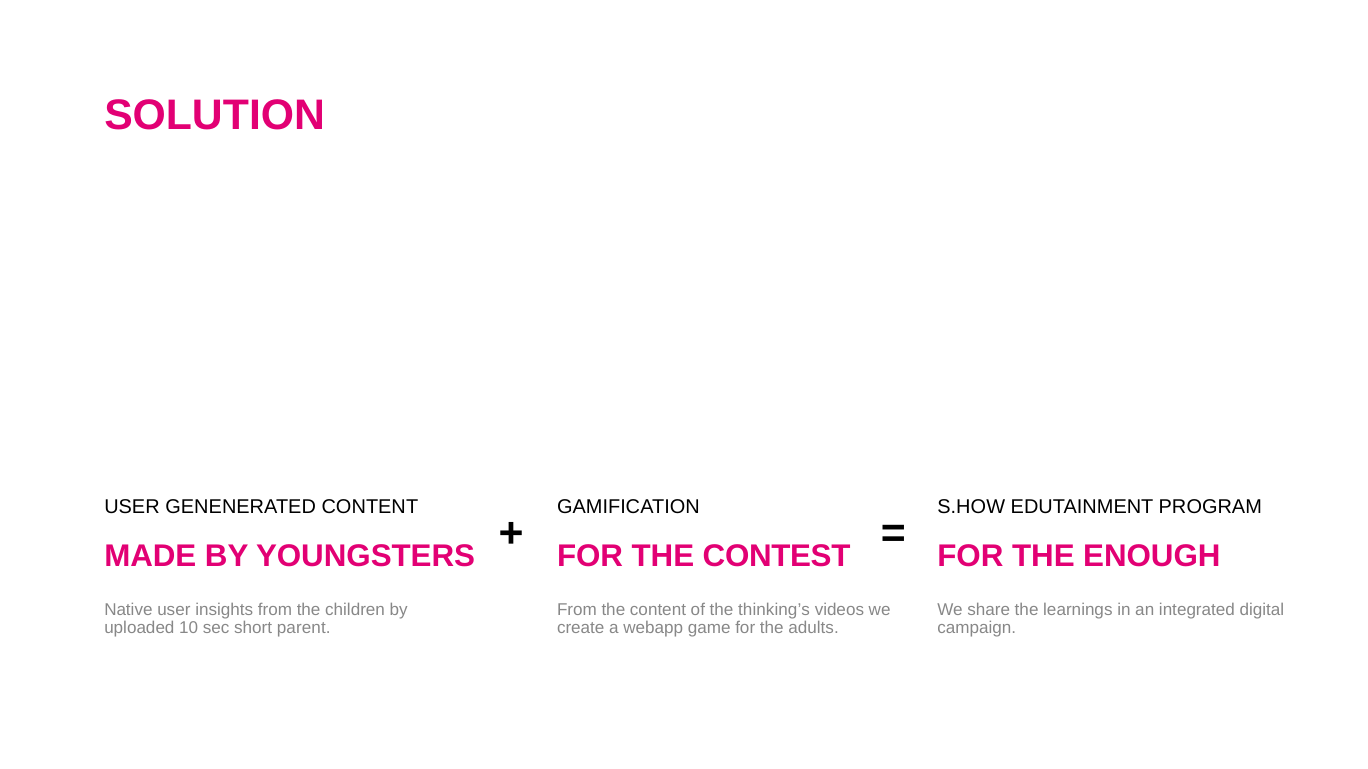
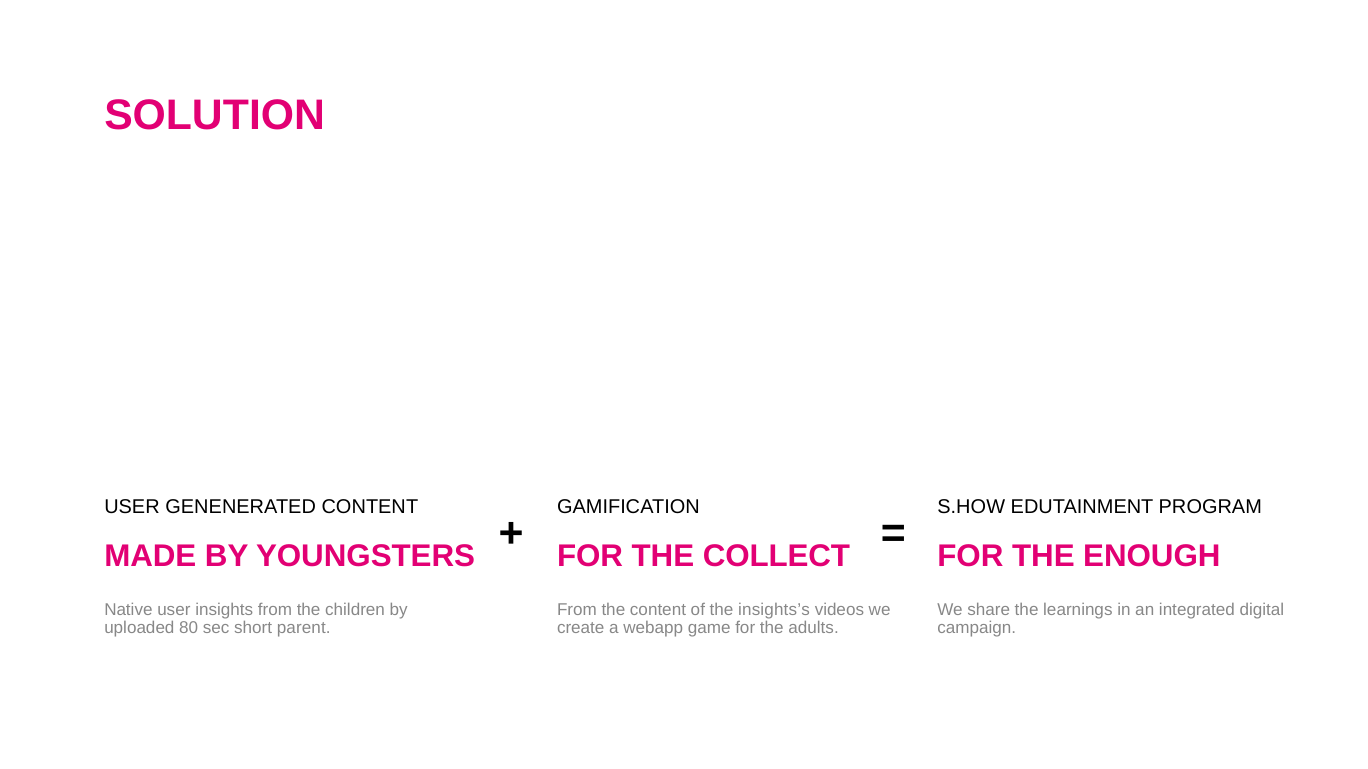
CONTEST: CONTEST -> COLLECT (776, 557)
thinking’s: thinking’s -> insights’s (774, 610)
10: 10 -> 80 (189, 629)
